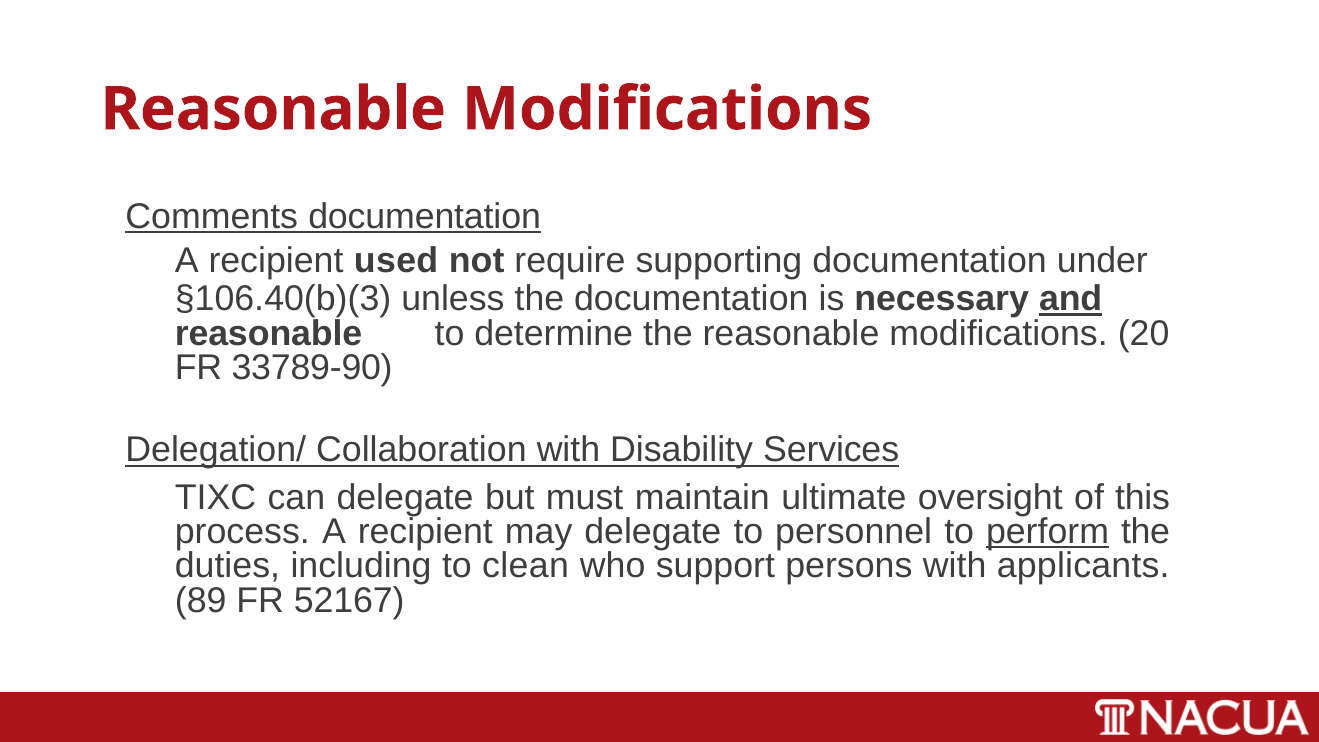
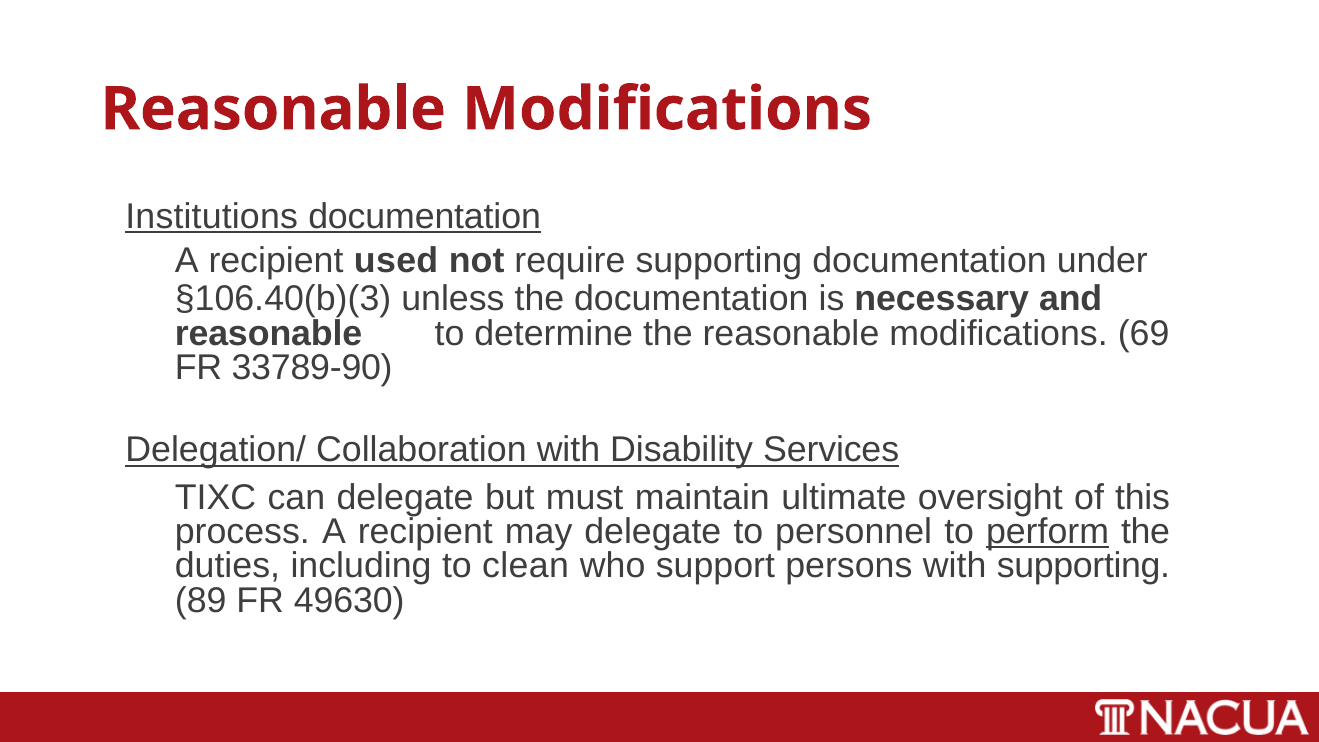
Comments: Comments -> Institutions (212, 217)
and underline: present -> none (1071, 299)
20: 20 -> 69 (1144, 333)
with applicants: applicants -> supporting (1083, 566)
52167: 52167 -> 49630 (349, 600)
